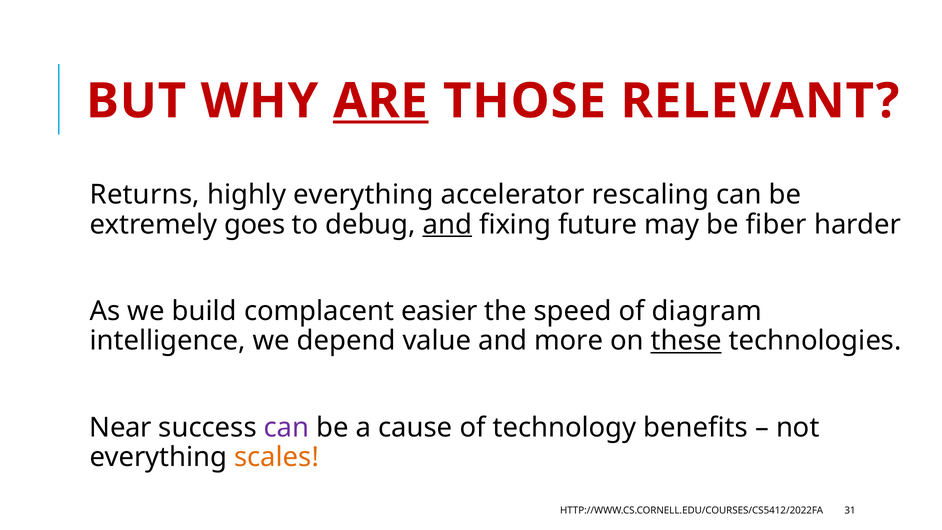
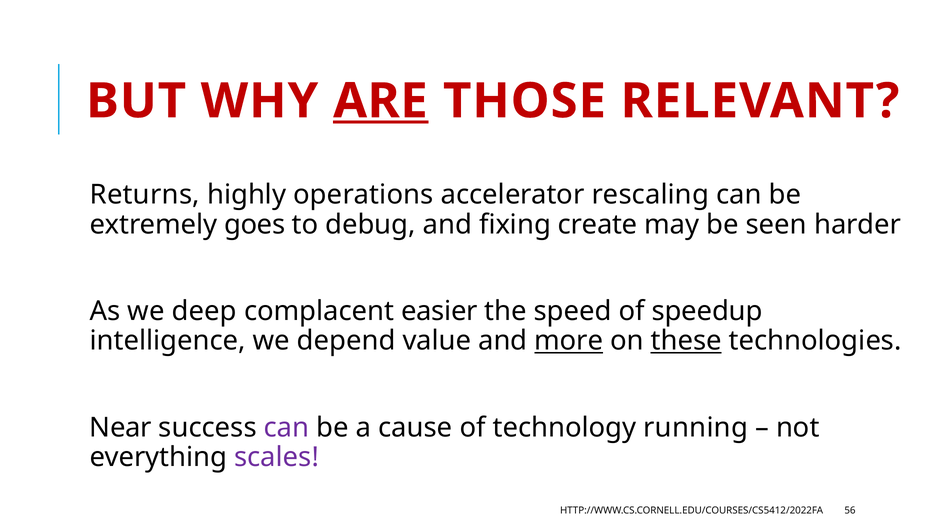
highly everything: everything -> operations (363, 195)
and underline: present -> none (447, 224)
future: future -> create (598, 224)
fiber: fiber -> seen (776, 224)
build: build -> deep (204, 311)
diagram: diagram -> speedup (707, 311)
more underline: none -> present (569, 341)
benefits: benefits -> running (696, 427)
scales colour: orange -> purple (277, 457)
31: 31 -> 56 (850, 510)
